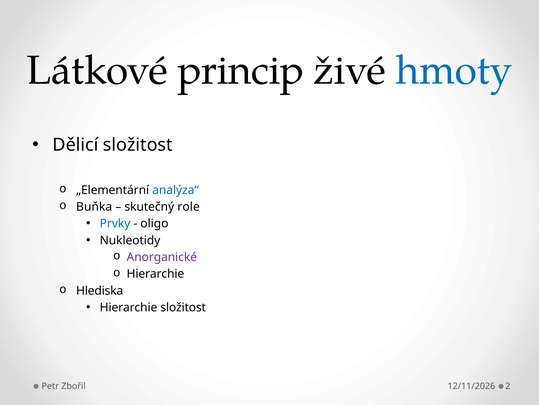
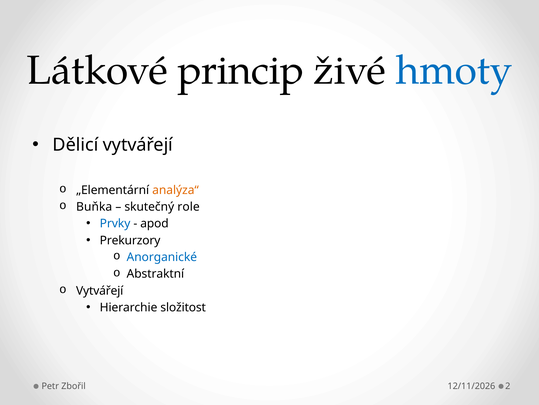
Dělicí složitost: složitost -> vytvářejí (138, 145)
analýza“ colour: blue -> orange (175, 190)
oligo: oligo -> apod (154, 223)
Nukleotidy: Nukleotidy -> Prekurzory (130, 240)
Anorganické colour: purple -> blue (162, 257)
Hierarchie: Hierarchie -> Abstraktní (155, 273)
Hlediska: Hlediska -> Vytvářejí (100, 290)
